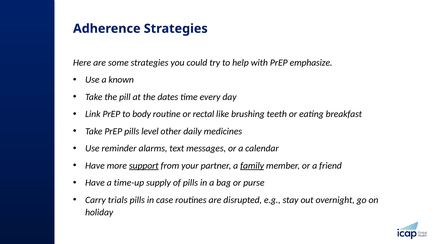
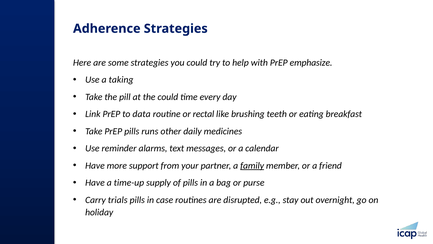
known: known -> taking (121, 80)
the dates: dates -> could (168, 97)
body: body -> data (142, 114)
level: level -> runs (150, 131)
support underline: present -> none (144, 165)
